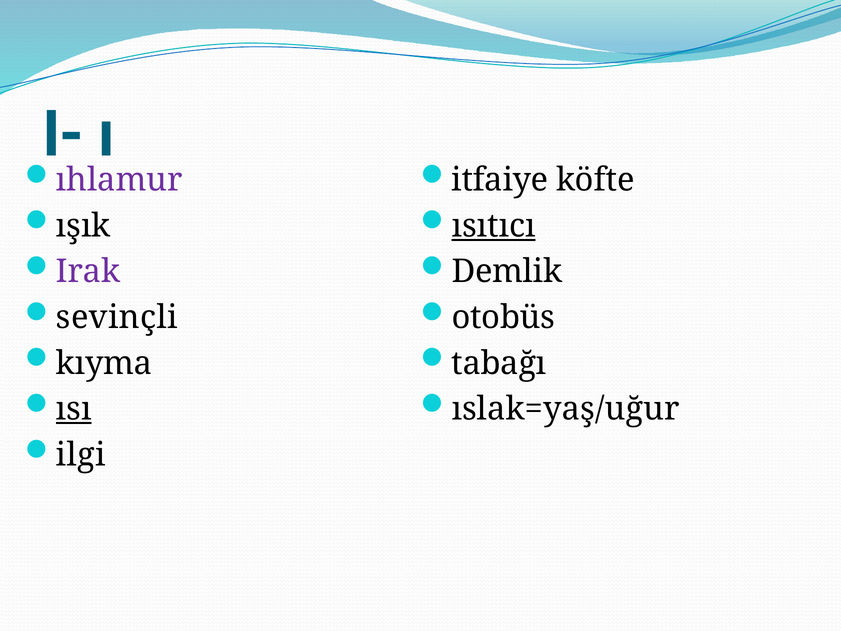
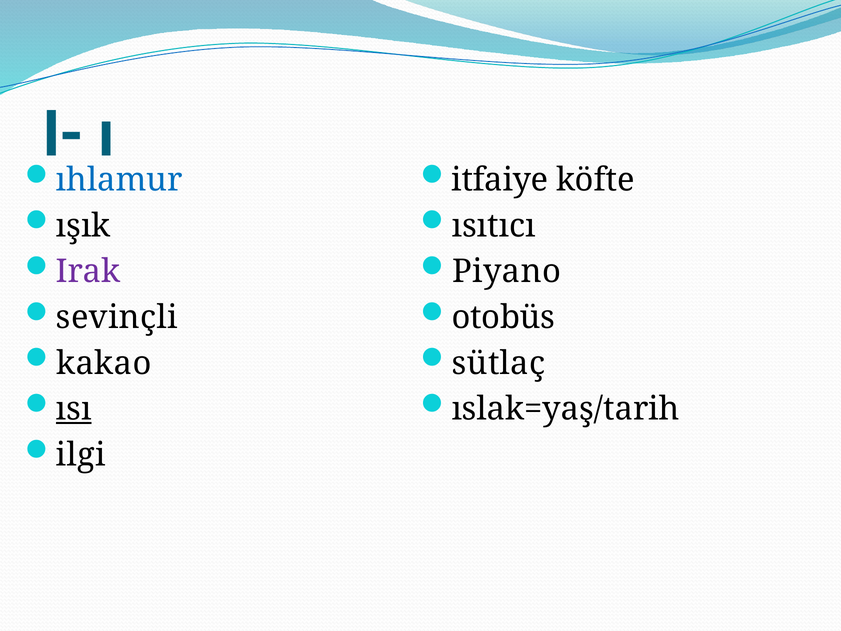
ıhlamur colour: purple -> blue (119, 180)
ısıtıcı underline: present -> none (494, 226)
Demlik: Demlik -> Piyano (507, 272)
kıyma: kıyma -> kakao (104, 363)
tabağı: tabağı -> sütlaç (498, 363)
ıslak=yaş/uğur: ıslak=yaş/uğur -> ıslak=yaş/tarih (566, 409)
